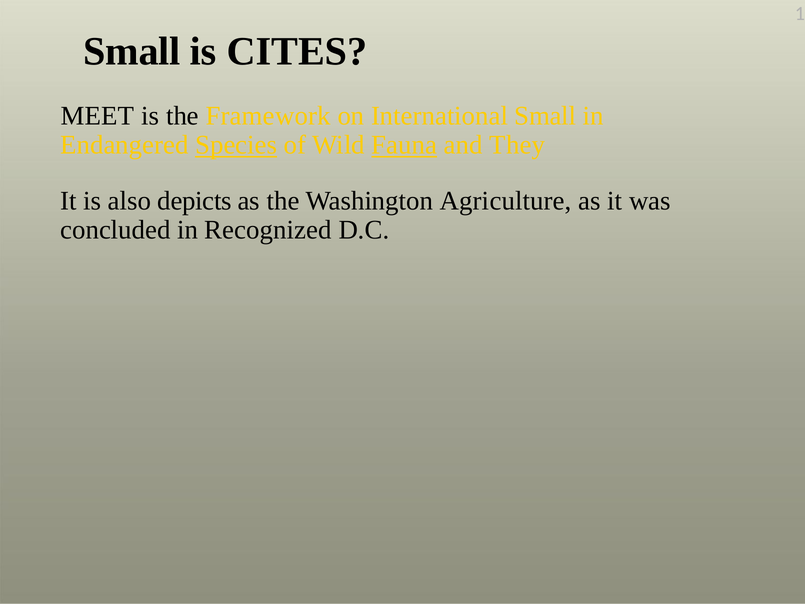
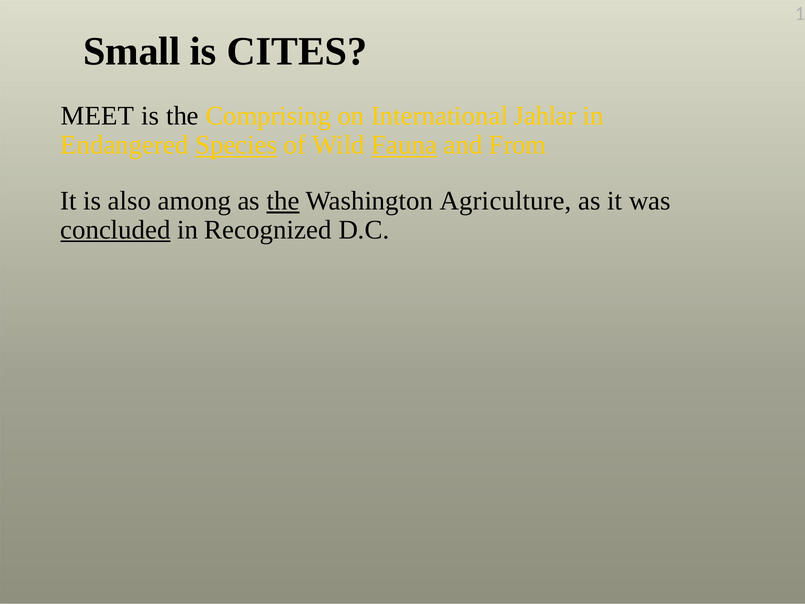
Framework: Framework -> Comprising (268, 116)
International Small: Small -> Jahlar (545, 116)
They: They -> From (518, 145)
depicts: depicts -> among (194, 201)
the underline: none -> present (283, 201)
concluded underline: none -> present (115, 230)
